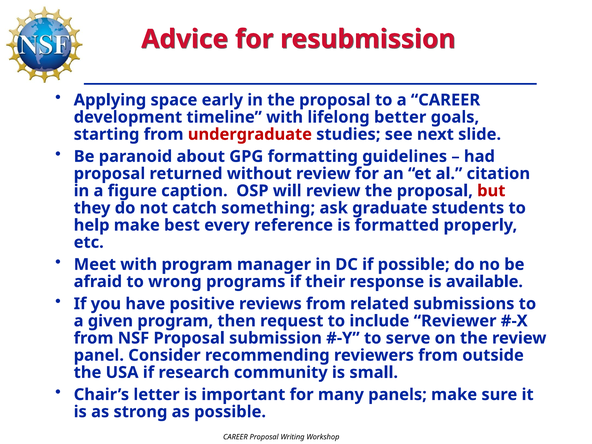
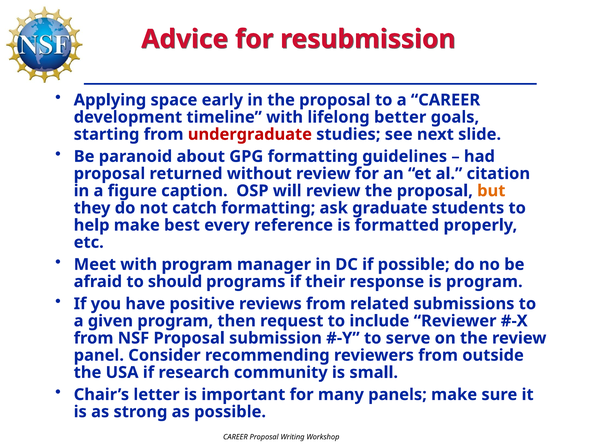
but colour: red -> orange (491, 191)
catch something: something -> formatting (268, 208)
wrong: wrong -> should (175, 282)
is available: available -> program (484, 282)
